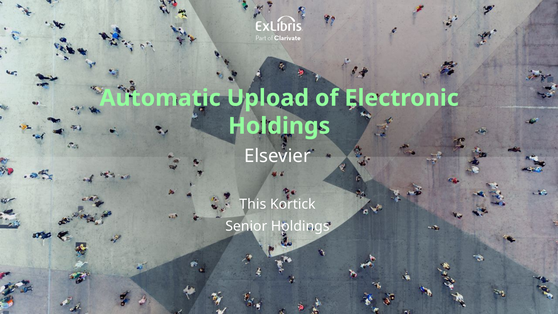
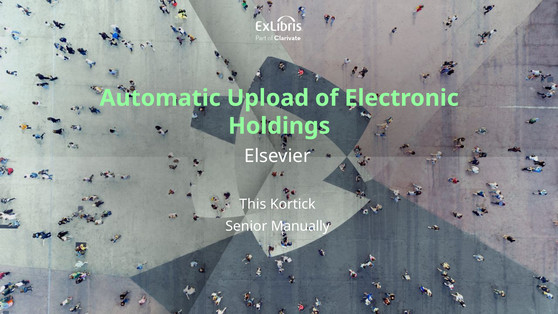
Senior Holdings: Holdings -> Manually (300, 226)
